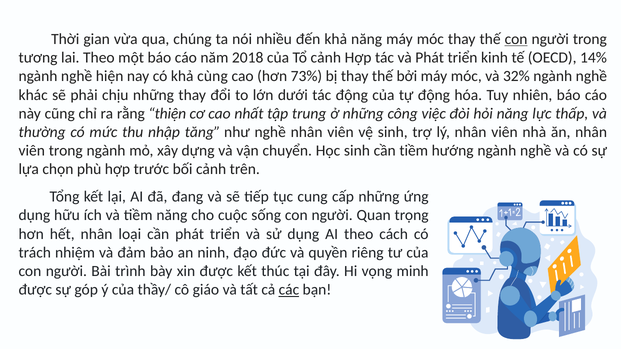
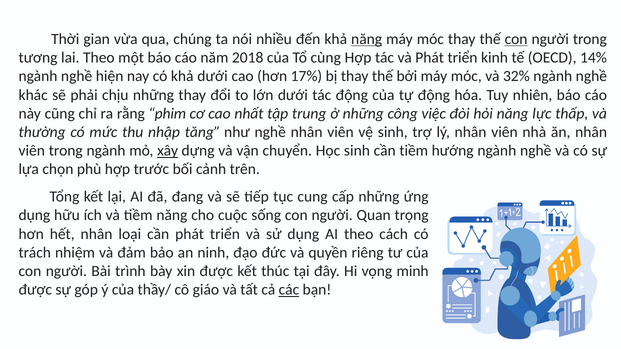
năng underline: none -> present (367, 39)
Tổ cảnh: cảnh -> cùng (326, 58)
khả cùng: cùng -> dưới (212, 76)
73%: 73% -> 17% (306, 76)
thiện: thiện -> phim (167, 114)
xây underline: none -> present (168, 151)
